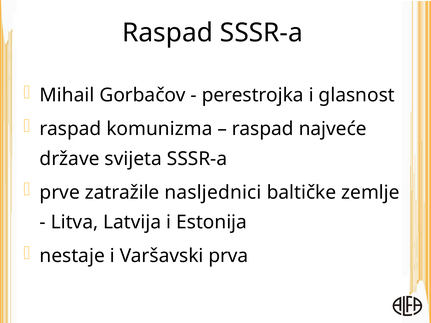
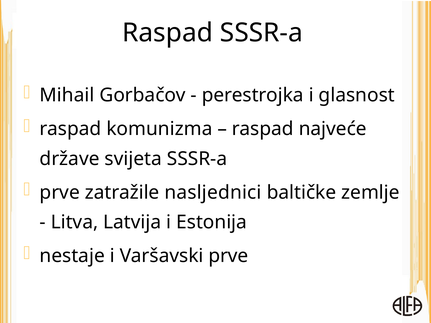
Varšavski prva: prva -> prve (228, 256)
